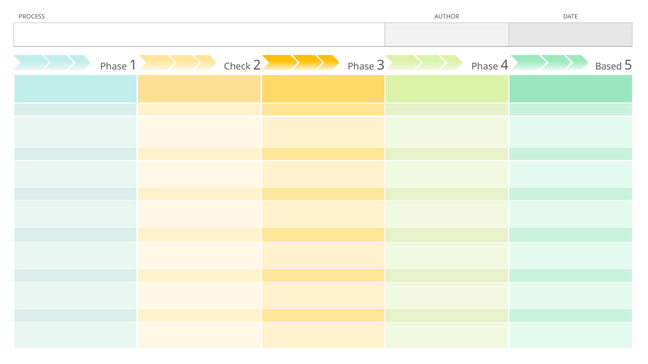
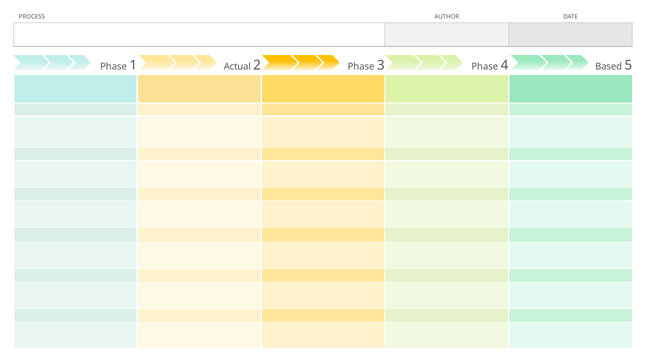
Check: Check -> Actual (237, 67)
